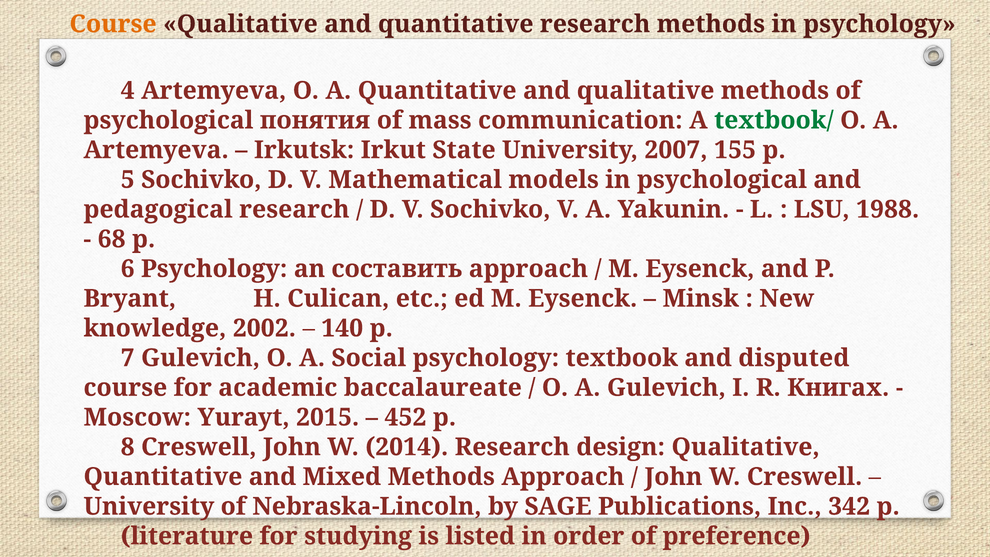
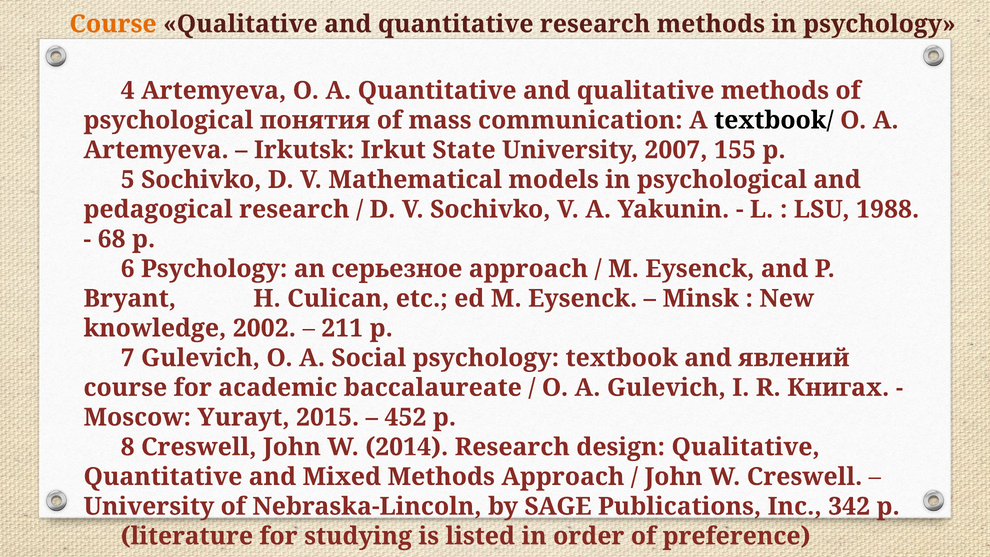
textbook/ colour: green -> black (774, 120)
составить: составить -> серьезное (397, 269)
140: 140 -> 211 (342, 328)
disputed: disputed -> явлений (794, 358)
